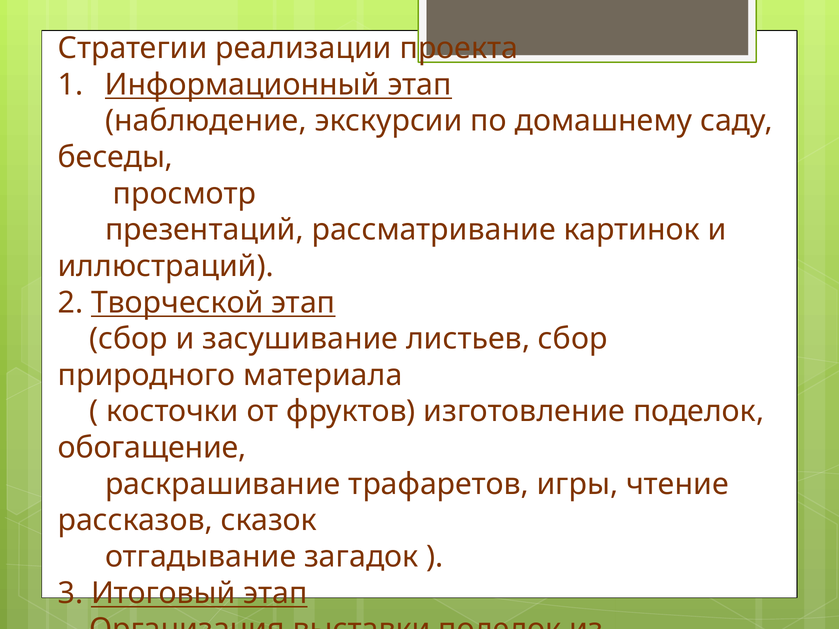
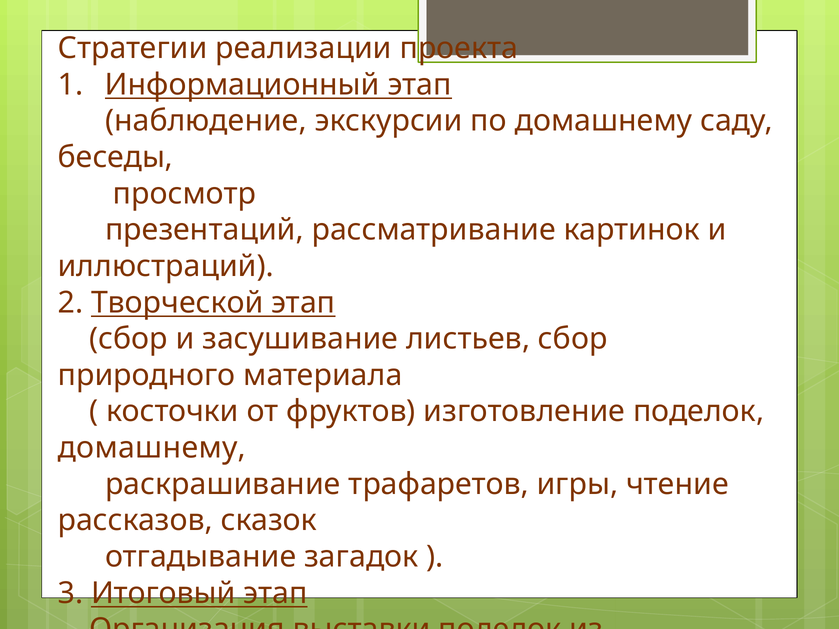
обогащение: обогащение -> домашнему (152, 448)
